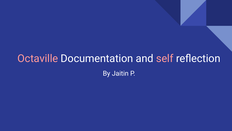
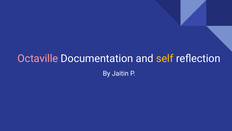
self colour: pink -> yellow (165, 58)
